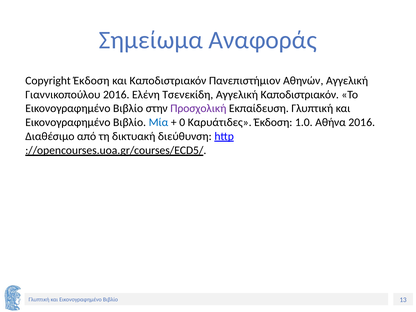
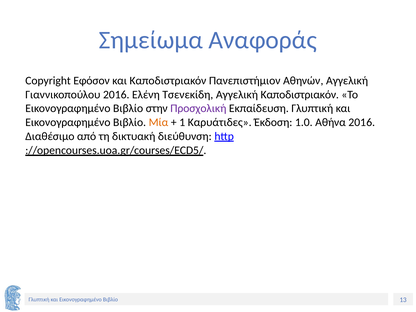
Copyright Έκδοση: Έκδοση -> Εφόσον (92, 81)
Μία colour: blue -> orange (158, 122)
0: 0 -> 1 (182, 122)
